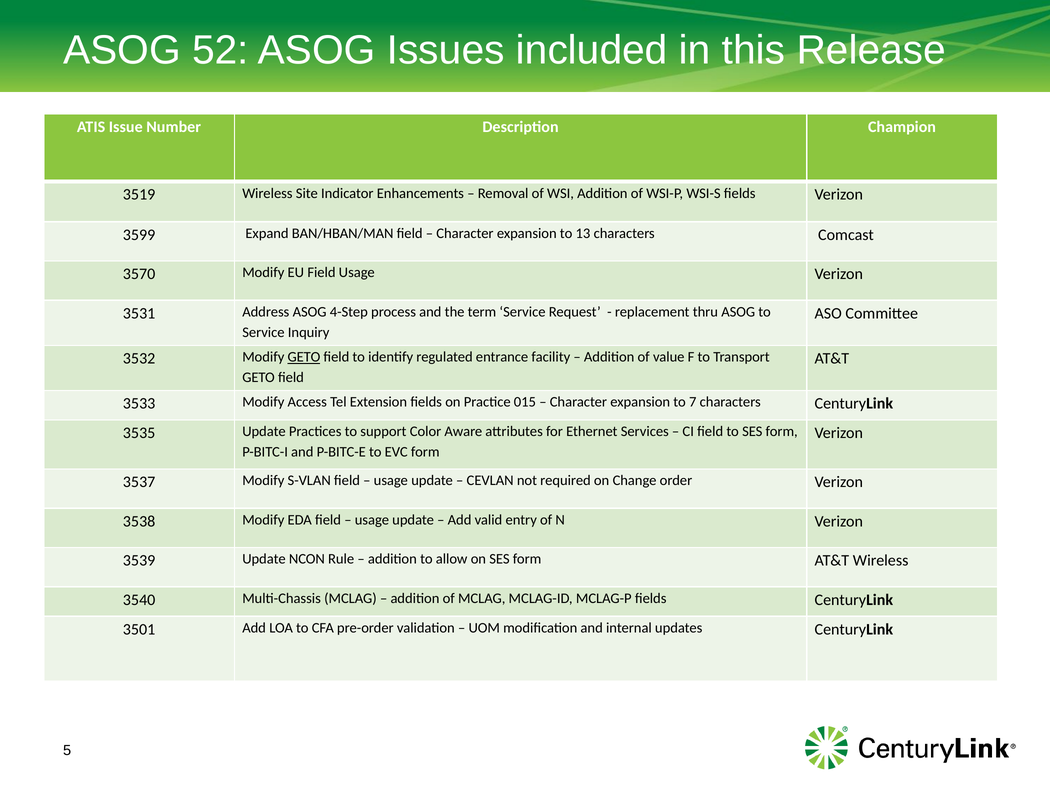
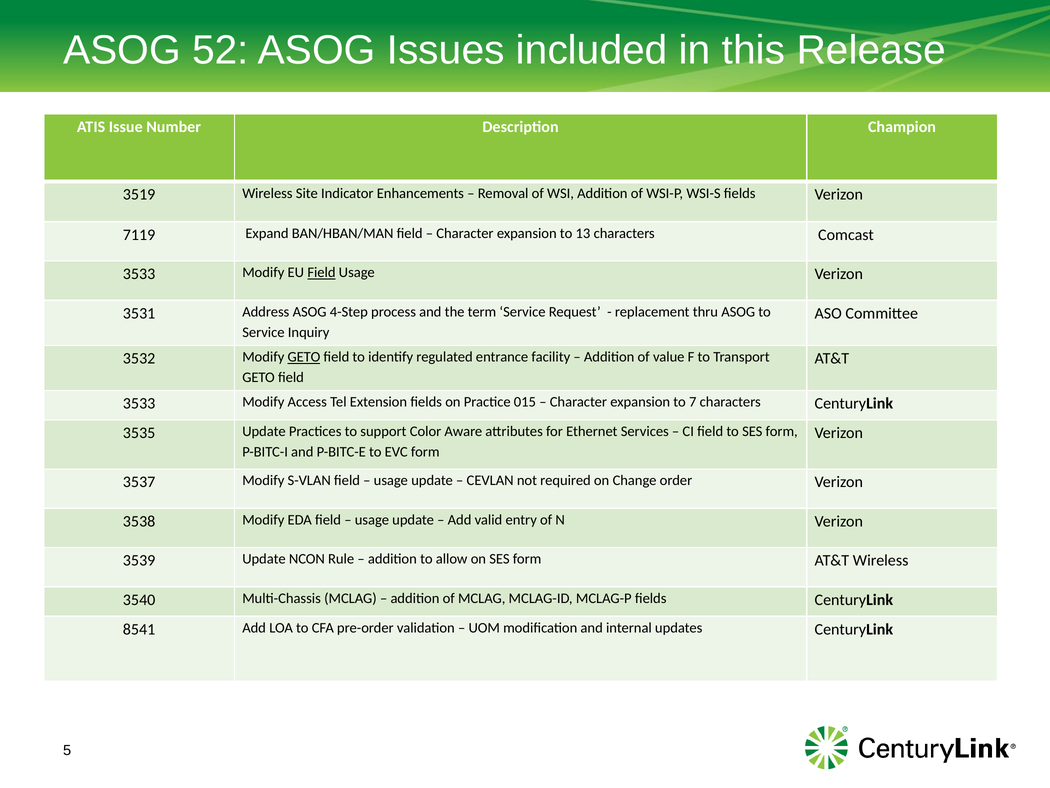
3599: 3599 -> 7119 (139, 235)
3570: 3570 -> 3533 (139, 274)
Field underline: none -> present (321, 272)
3501: 3501 -> 8541 (139, 629)
